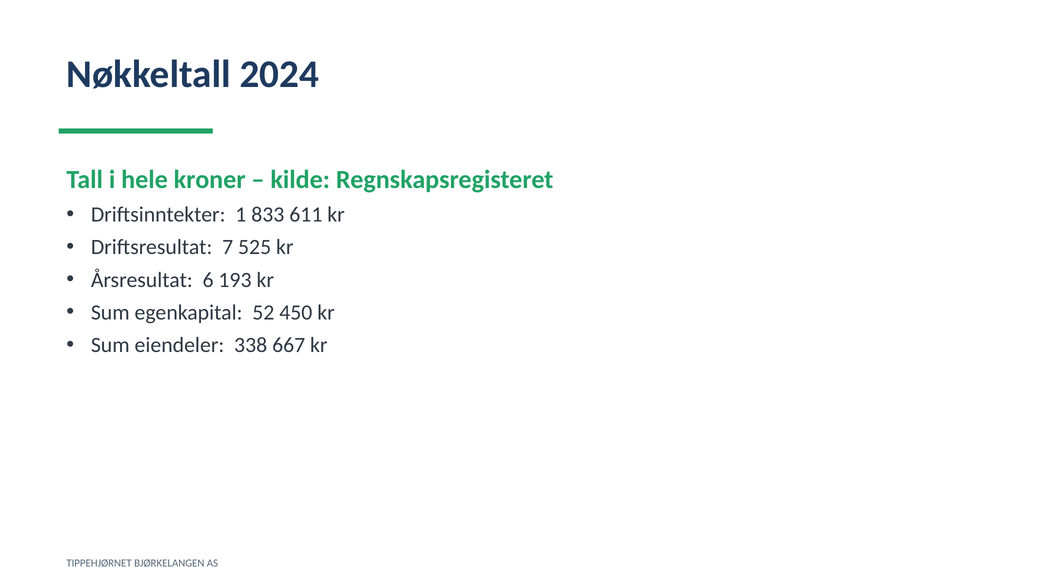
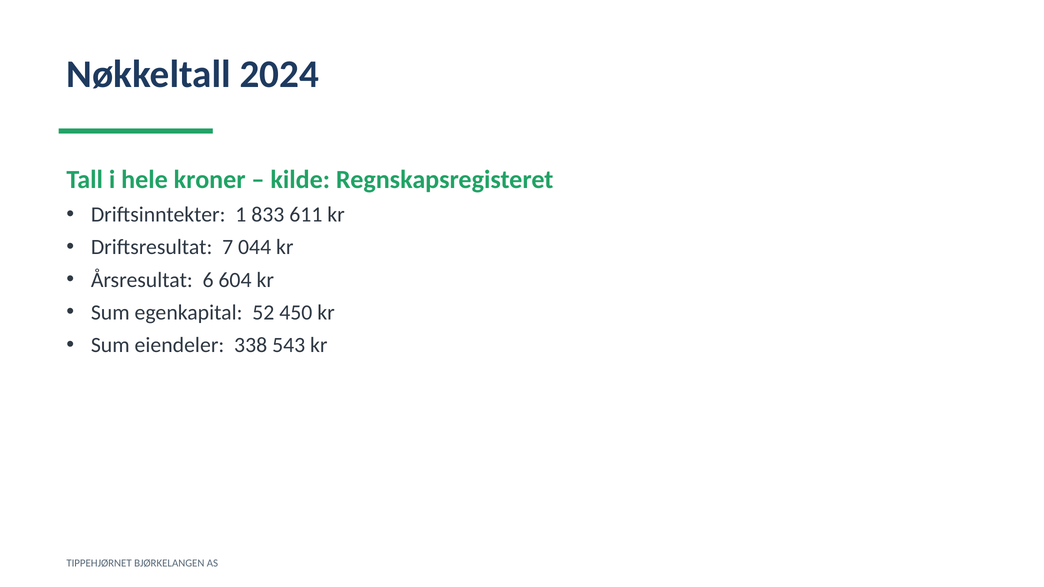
525: 525 -> 044 (255, 247)
193: 193 -> 604 (235, 280)
667: 667 -> 543 (289, 345)
